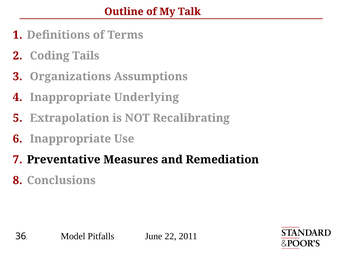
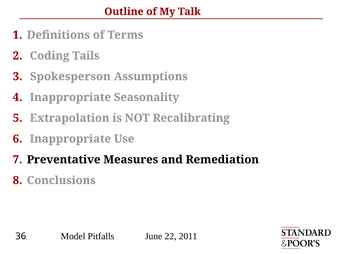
Organizations: Organizations -> Spokesperson (70, 77)
Underlying: Underlying -> Seasonality (147, 97)
